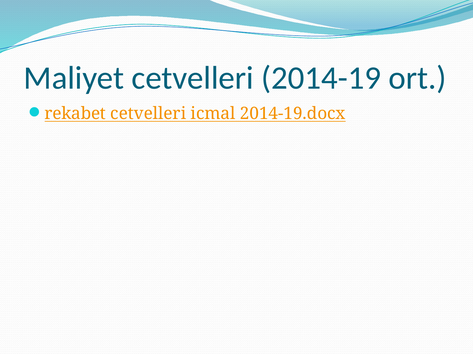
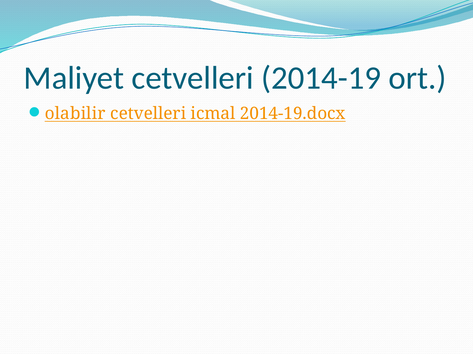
rekabet: rekabet -> olabilir (75, 114)
